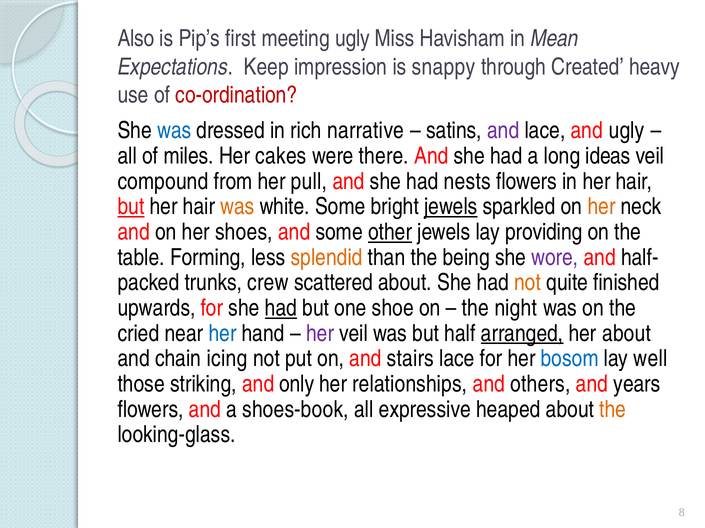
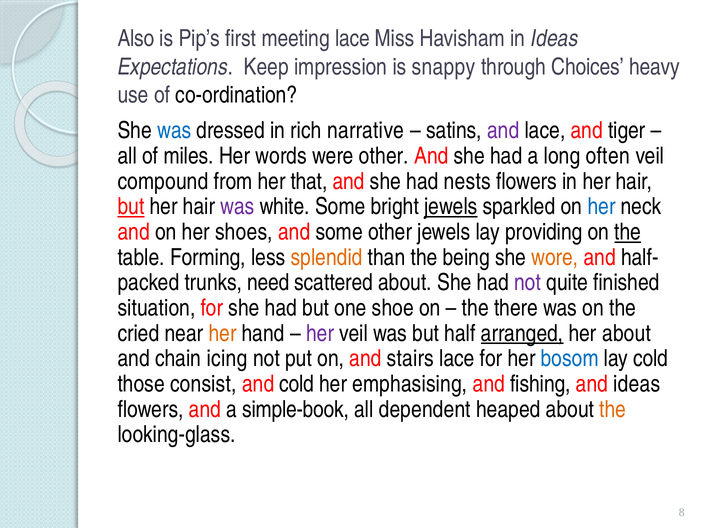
meeting ugly: ugly -> lace (352, 39)
in Mean: Mean -> Ideas (555, 39)
Created: Created -> Choices (588, 67)
co-ordination colour: red -> black (236, 95)
and ugly: ugly -> tiger (627, 131)
cakes: cakes -> words (281, 156)
were there: there -> other (384, 156)
ideas: ideas -> often (608, 156)
pull: pull -> that (309, 182)
was colour: orange -> purple (237, 207)
her colour: orange -> blue (601, 207)
other underline: present -> none (390, 232)
the underline: none -> present (628, 232)
wore colour: purple -> orange (555, 258)
crew: crew -> need (268, 283)
not colour: orange -> purple (528, 283)
upwards: upwards -> situation (157, 308)
had underline: present -> none (281, 308)
night: night -> there (516, 308)
her colour: blue -> orange (223, 334)
lay well: well -> cold (651, 359)
striking: striking -> consist (203, 385)
and only: only -> cold (297, 385)
relationships: relationships -> emphasising (410, 385)
others: others -> fishing (540, 385)
and years: years -> ideas (637, 385)
shoes-book: shoes-book -> simple-book (296, 410)
expressive: expressive -> dependent (425, 410)
